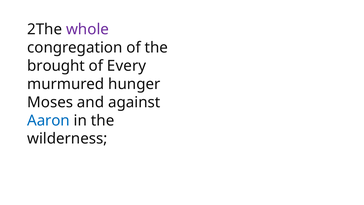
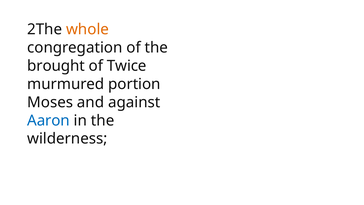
whole colour: purple -> orange (88, 29)
Every: Every -> Twice (127, 66)
hunger: hunger -> portion (134, 84)
